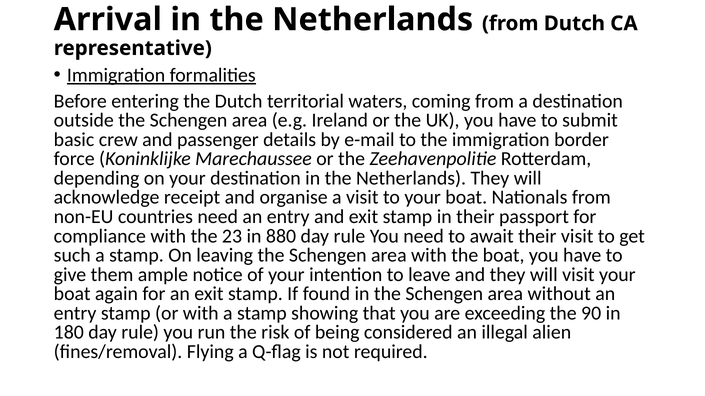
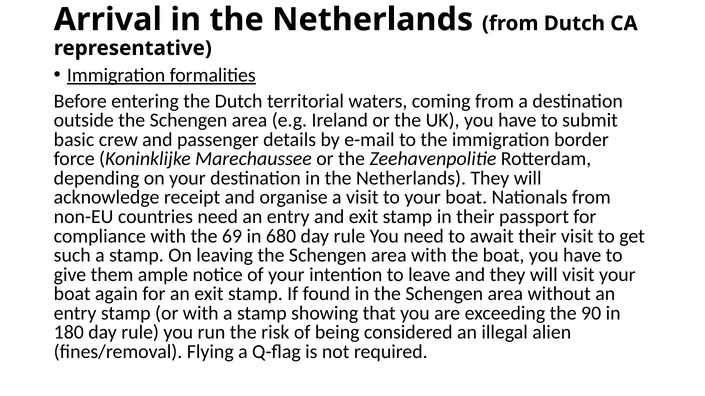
23: 23 -> 69 (232, 236)
880: 880 -> 680 (281, 236)
